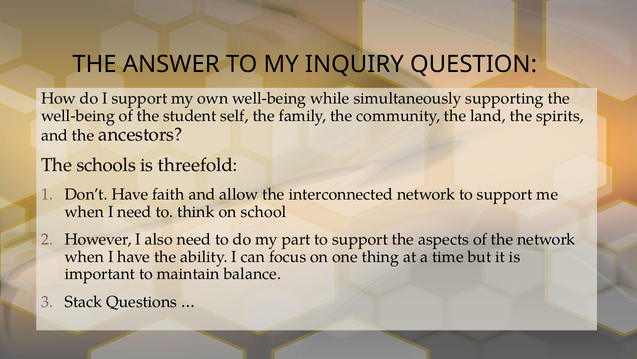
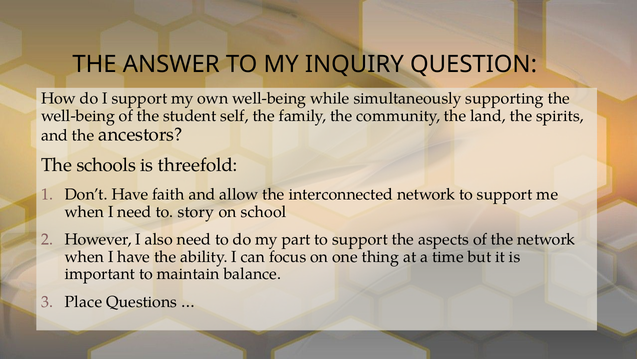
think: think -> story (196, 211)
Stack: Stack -> Place (83, 301)
